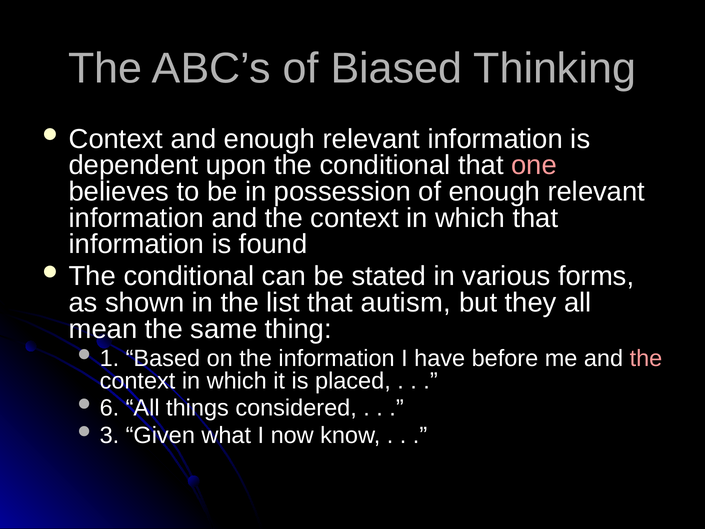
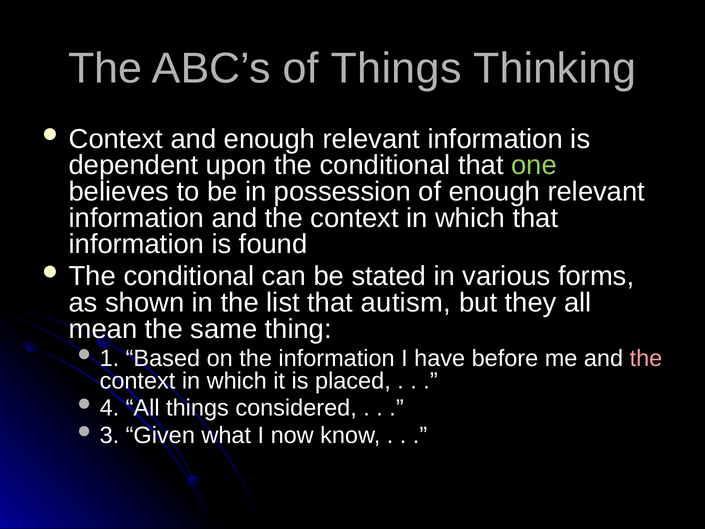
of Biased: Biased -> Things (396, 68)
one colour: pink -> light green (534, 165)
6: 6 -> 4 (109, 408)
